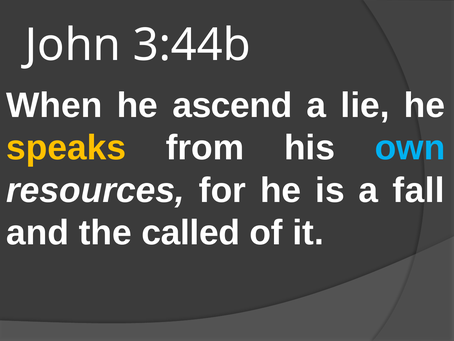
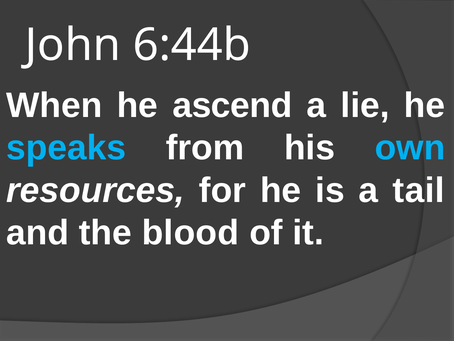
3:44b: 3:44b -> 6:44b (192, 45)
speaks colour: yellow -> light blue (66, 148)
fall: fall -> tail (419, 190)
called: called -> blood (190, 233)
